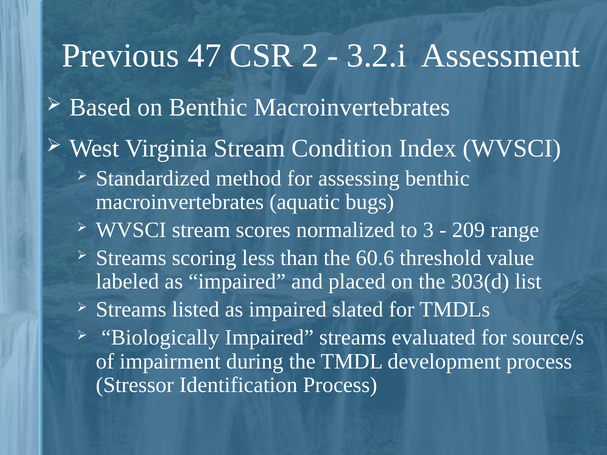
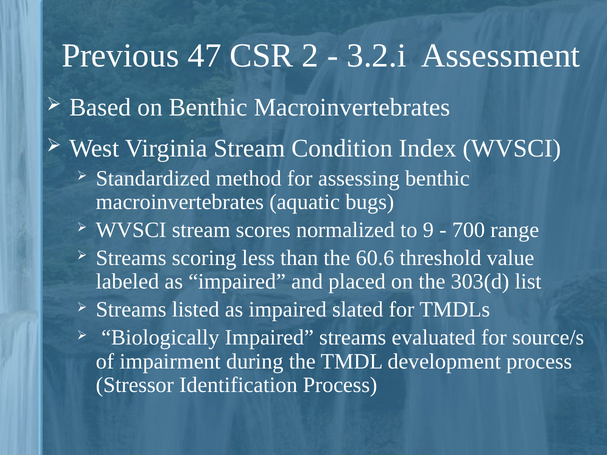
3: 3 -> 9 (428, 230)
209: 209 -> 700 (469, 230)
